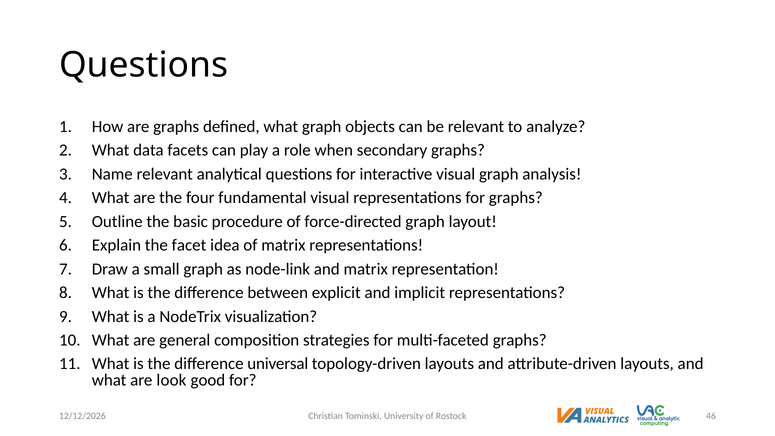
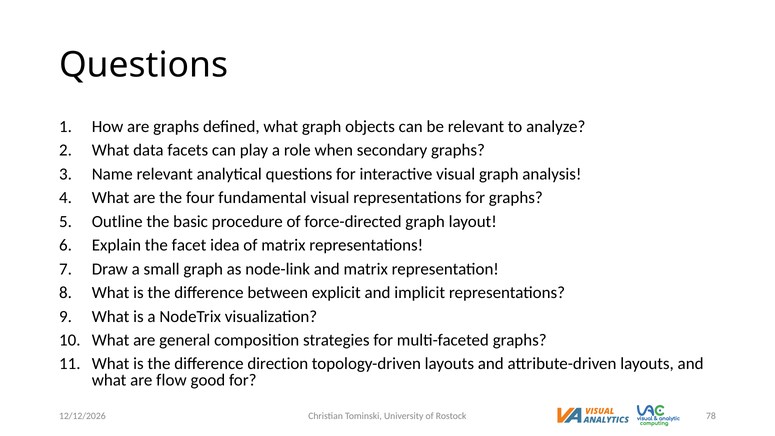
universal: universal -> direction (278, 364)
look: look -> flow (171, 380)
46: 46 -> 78 (711, 416)
